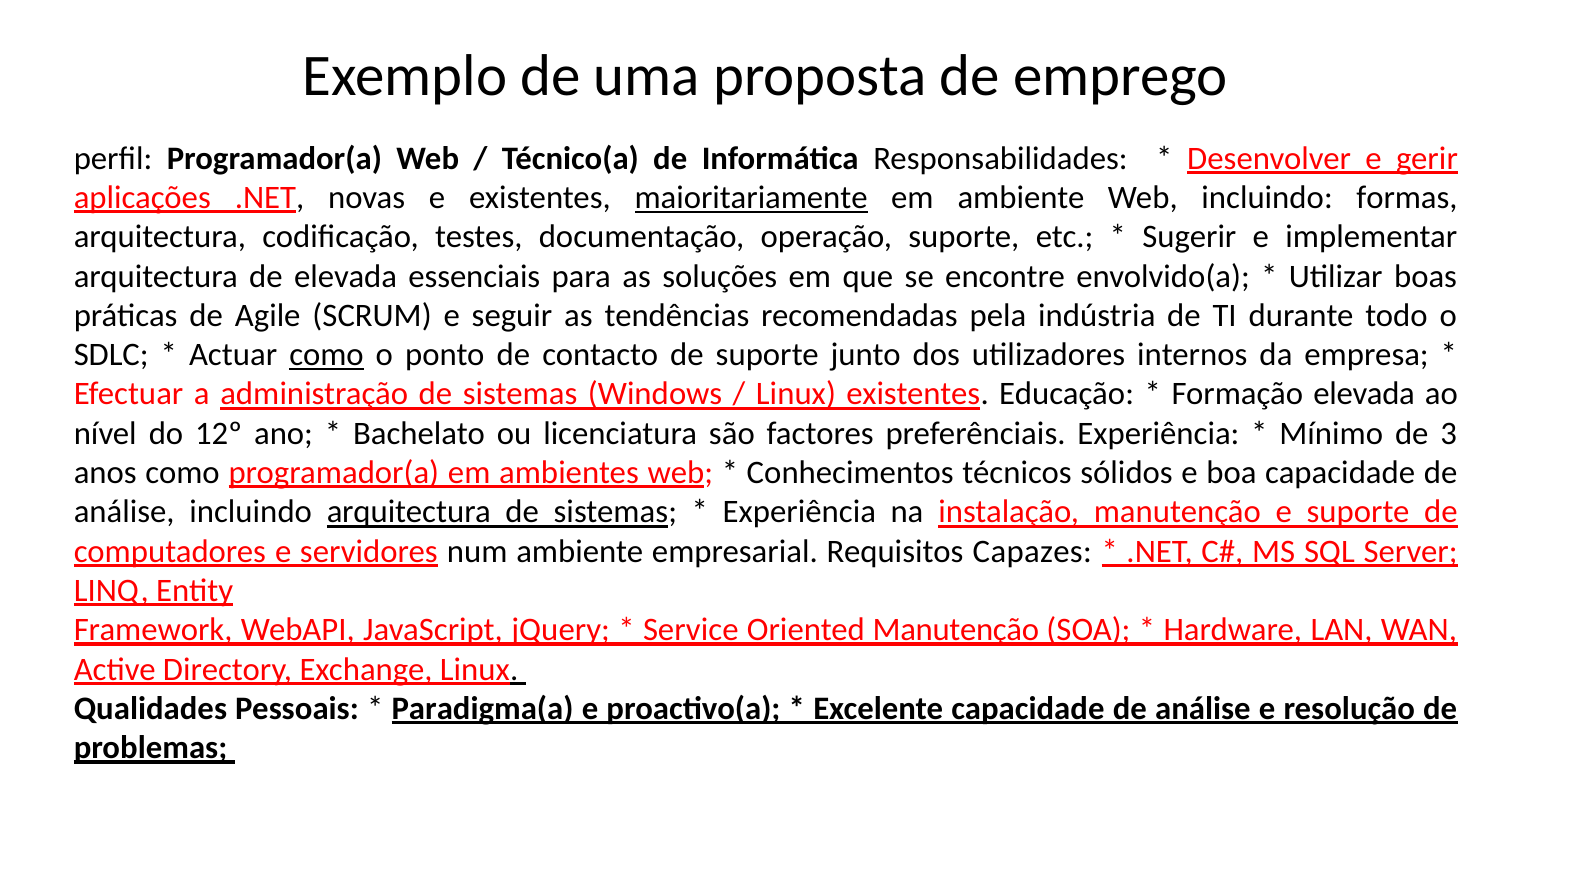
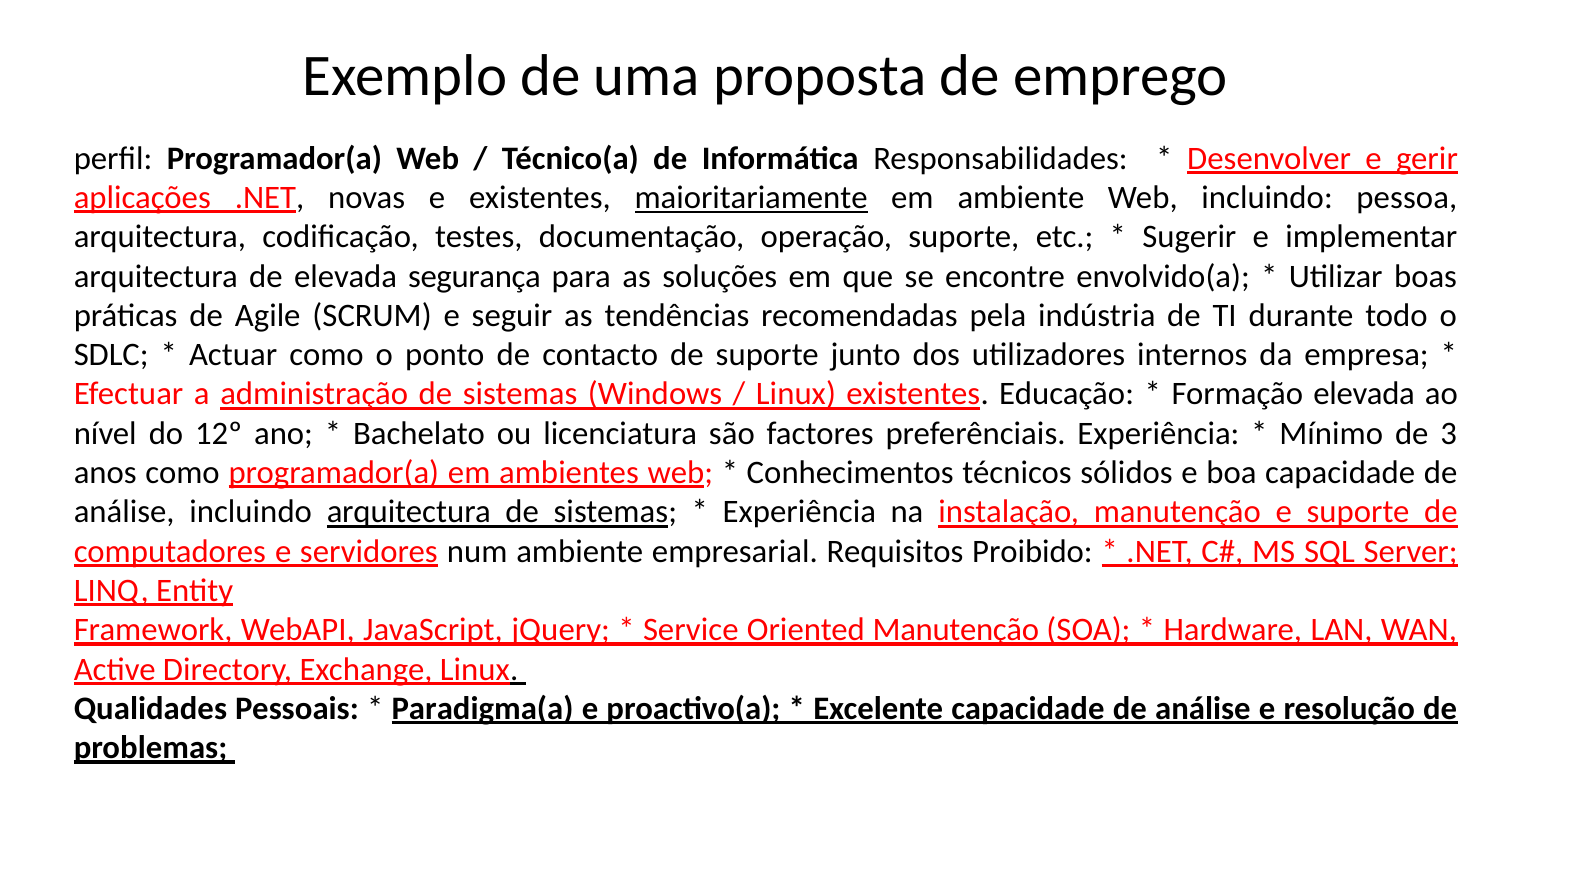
formas: formas -> pessoa (1407, 198)
essenciais: essenciais -> segurança (474, 276)
como underline: present -> none (327, 355)
Capazes: Capazes -> Proibido (1032, 551)
